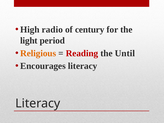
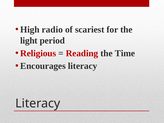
century: century -> scariest (90, 30)
Religious colour: orange -> red (38, 53)
Until: Until -> Time (125, 53)
